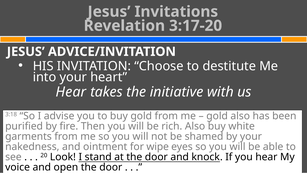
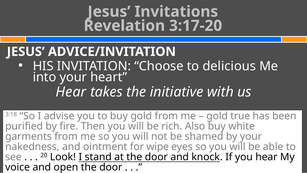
destitute: destitute -> delicious (229, 66)
gold also: also -> true (240, 116)
